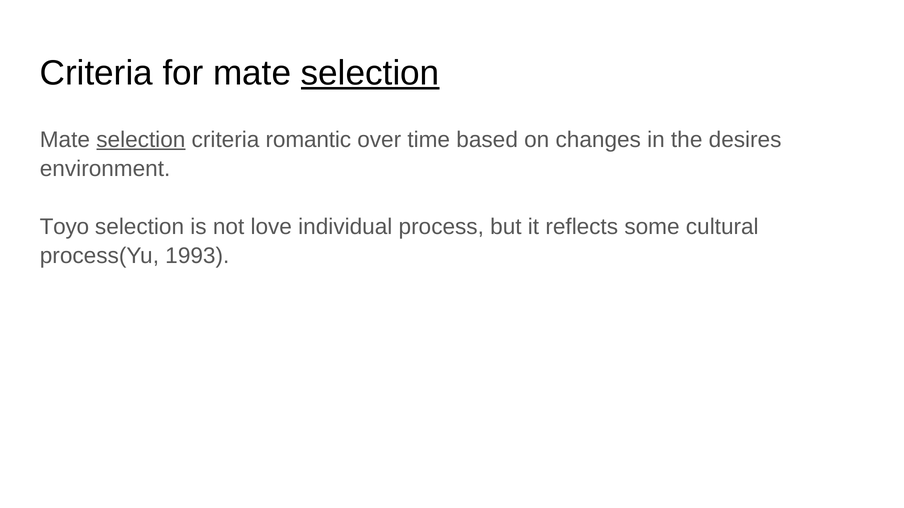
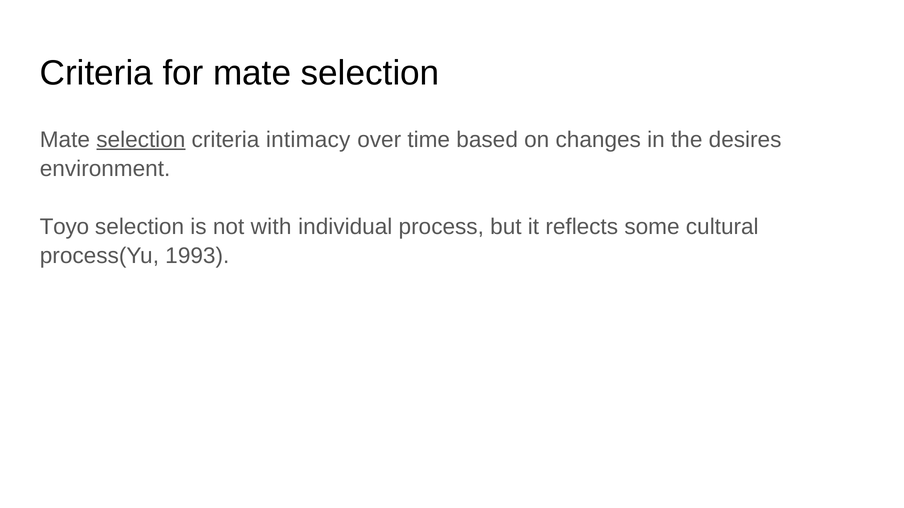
selection underline: present -> none (370, 73)
romantic: romantic -> intimacy (308, 140)
love: love -> with (271, 227)
